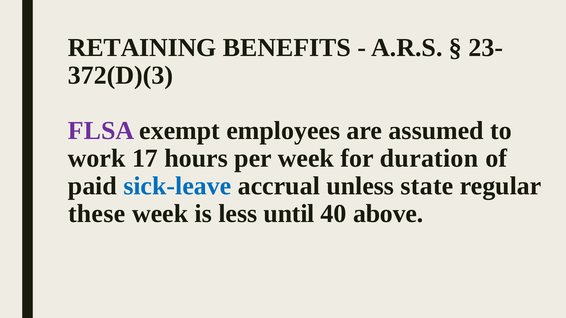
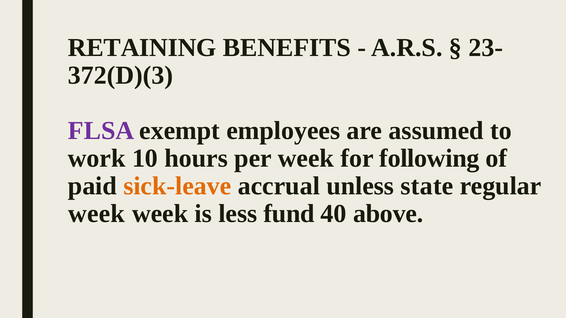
17: 17 -> 10 (145, 158)
duration: duration -> following (429, 158)
sick-leave colour: blue -> orange (177, 186)
these: these -> week (97, 214)
until: until -> fund (289, 214)
